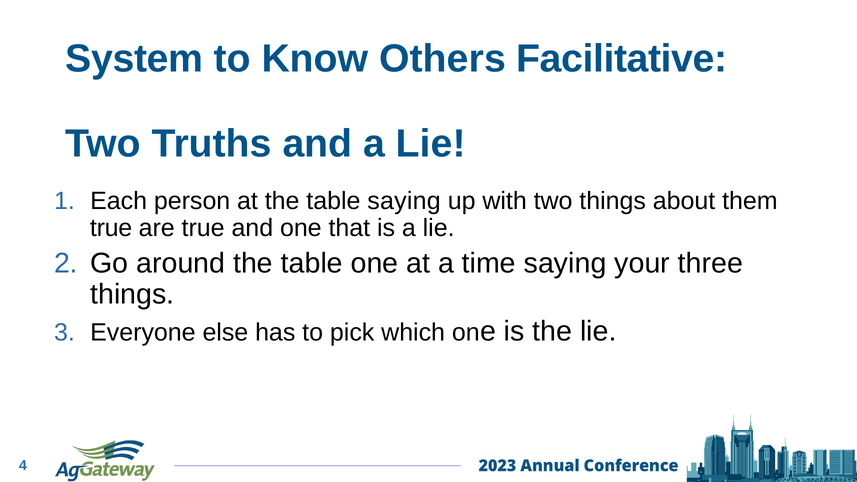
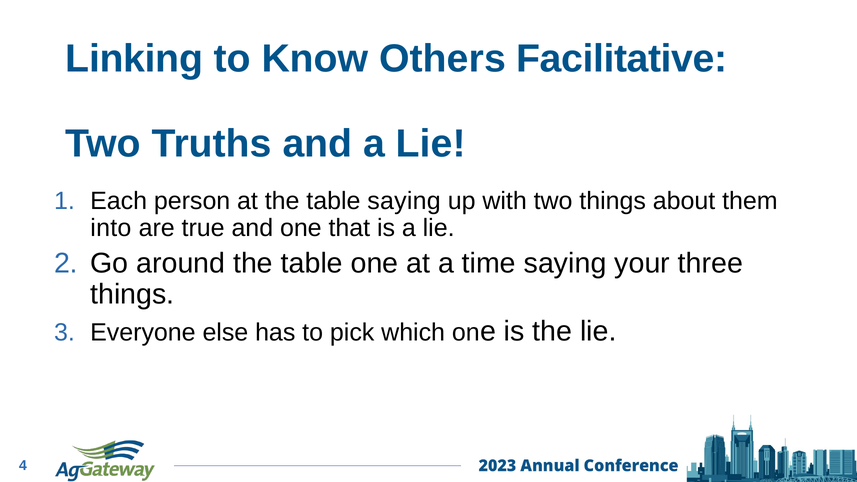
System: System -> Linking (134, 59)
true: true -> into (111, 228)
